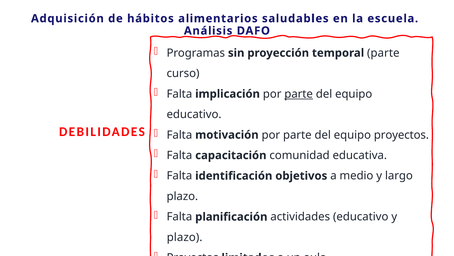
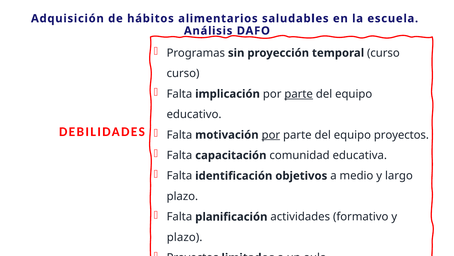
temporal parte: parte -> curso (383, 53)
por underline: none -> present (271, 135)
actividades educativo: educativo -> formativo (361, 216)
